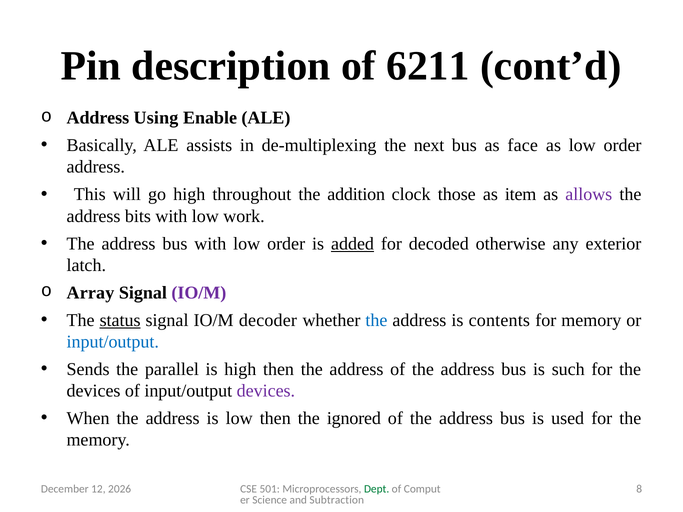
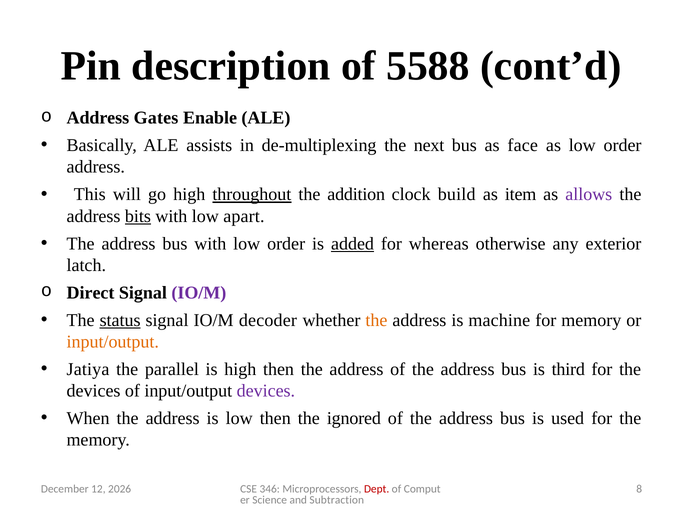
6211: 6211 -> 5588 (428, 66)
Using: Using -> Gates (156, 118)
throughout underline: none -> present (252, 195)
those: those -> build (457, 195)
bits underline: none -> present (138, 216)
work: work -> apart (244, 216)
decoded: decoded -> whereas (439, 244)
Array: Array -> Direct (91, 293)
the colour: blue -> orange (376, 320)
contents: contents -> machine (499, 320)
input/output colour: blue -> orange (113, 342)
Sends: Sends -> Jatiya (88, 369)
such: such -> third (568, 369)
501: 501 -> 346 (270, 489)
Dept colour: green -> red (377, 489)
